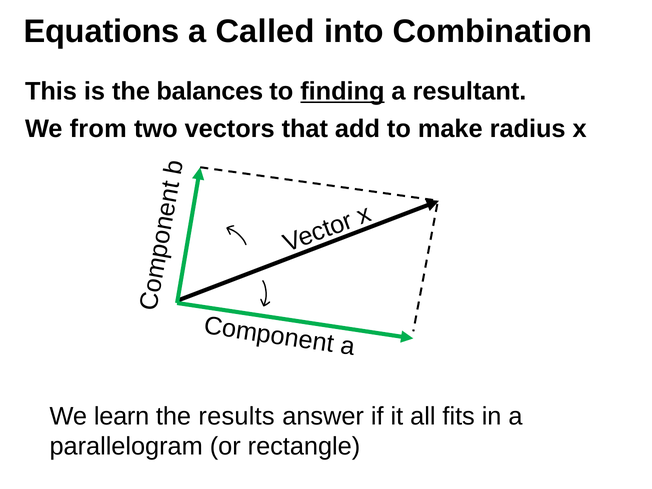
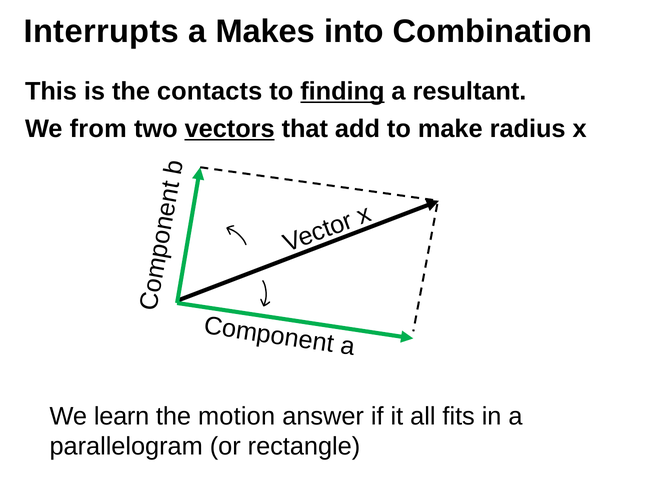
Equations: Equations -> Interrupts (101, 32)
Called: Called -> Makes (265, 32)
balances: balances -> contacts (210, 91)
vectors underline: none -> present (230, 129)
results: results -> motion (237, 416)
